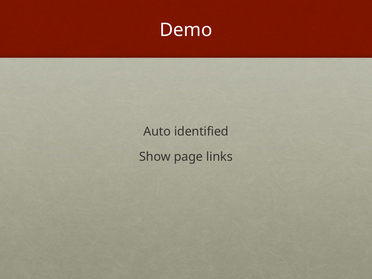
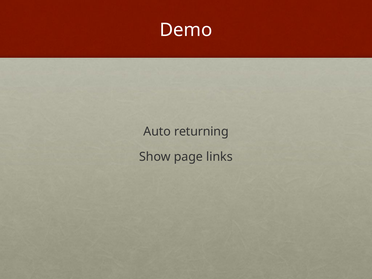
identified: identified -> returning (201, 132)
